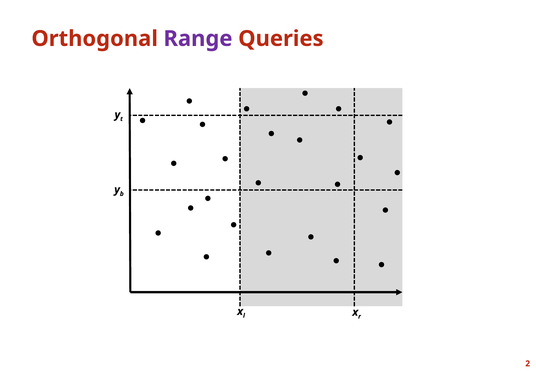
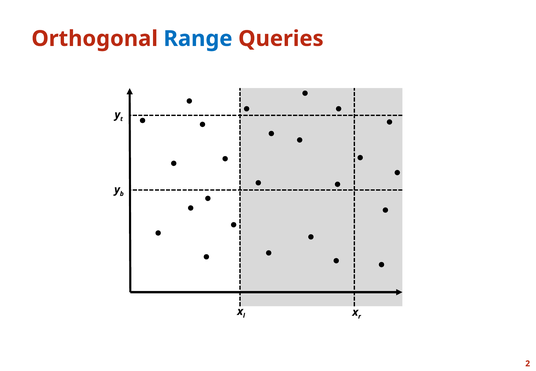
Range colour: purple -> blue (198, 39)
